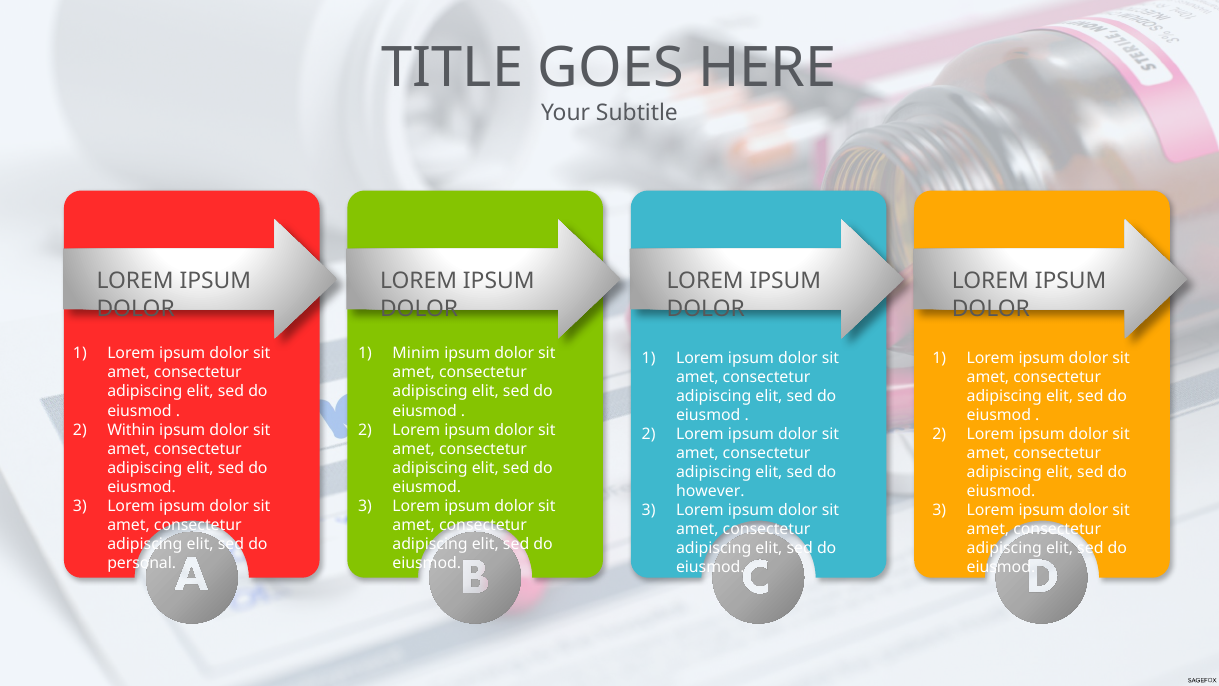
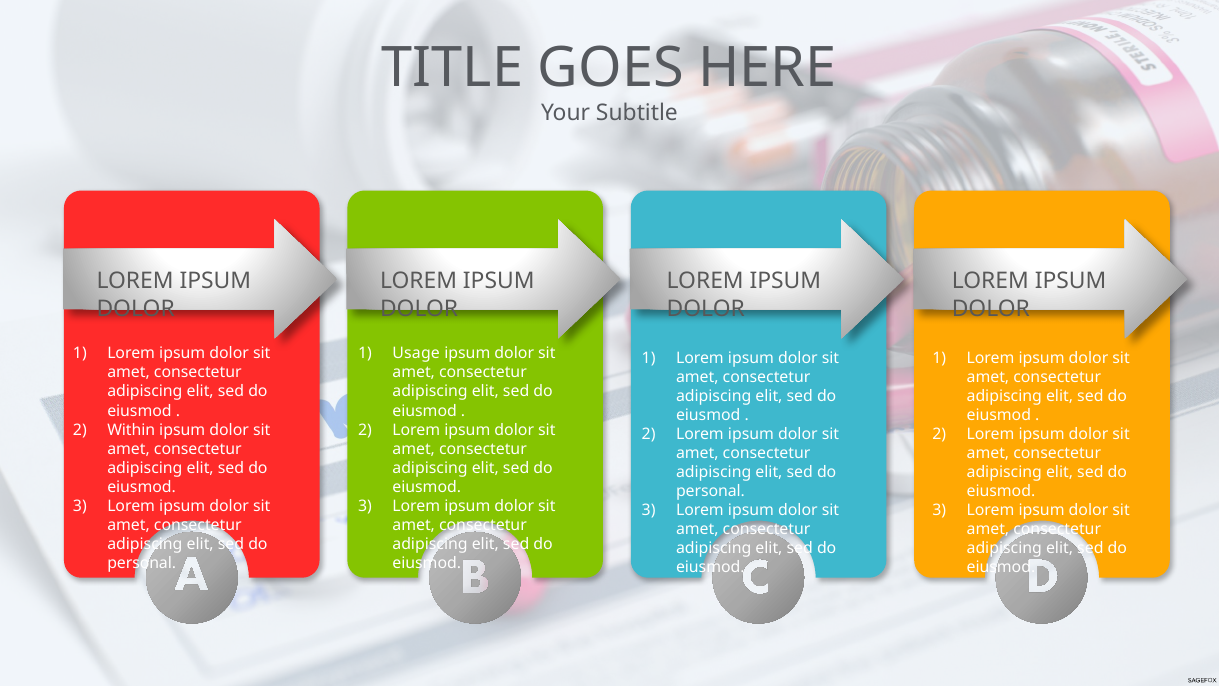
Minim: Minim -> Usage (416, 353)
however: however -> personal (710, 491)
